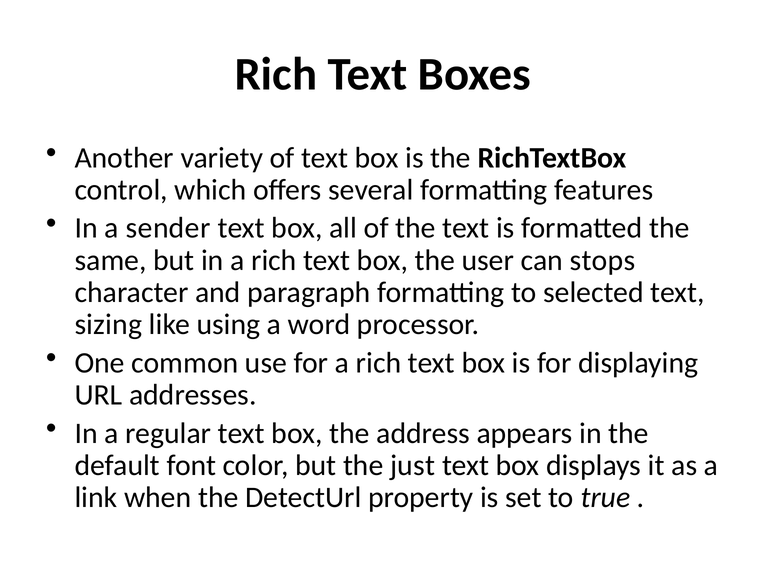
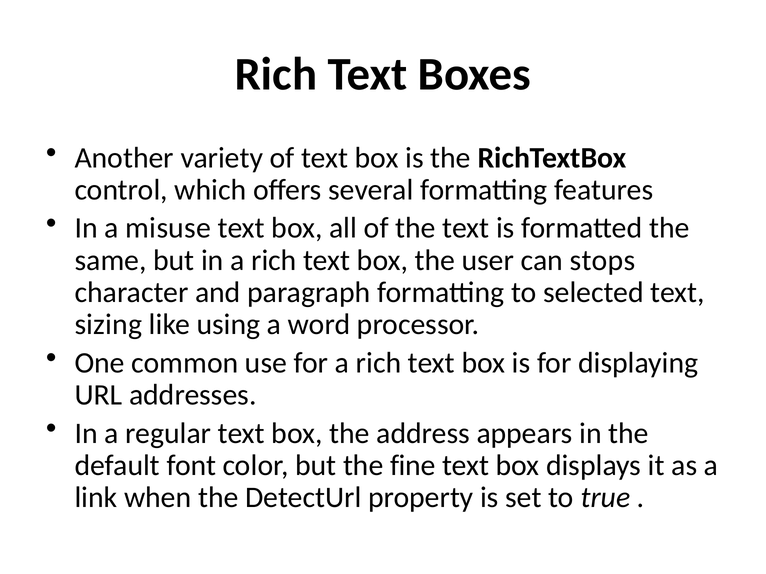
sender: sender -> misuse (168, 228)
just: just -> fine (413, 466)
